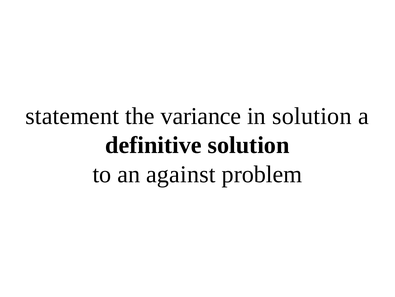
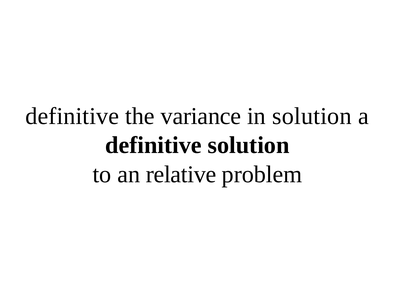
statement: statement -> definitive (72, 116)
against: against -> relative (181, 174)
